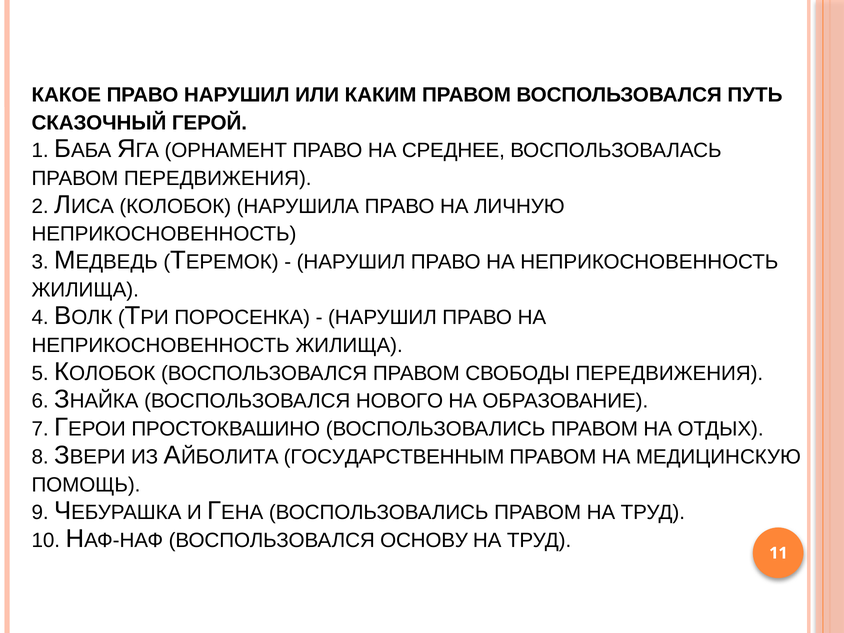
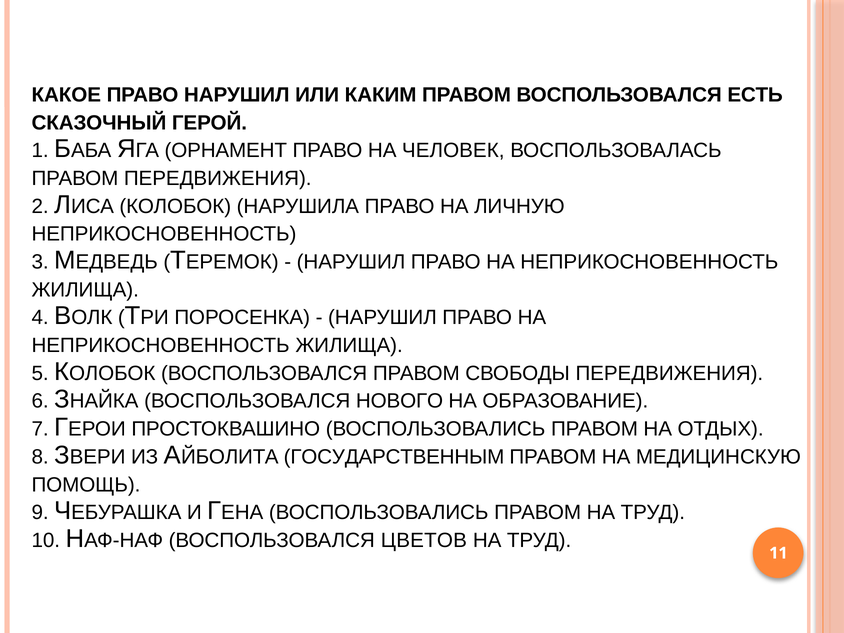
ПУТЬ: ПУТЬ -> ЕСТЬ (755, 95)
СРЕДНЕЕ: СРЕДНЕЕ -> ЧЕЛОВЕК (453, 151)
ОСНОВУ: ОСНОВУ -> ЦВЕТОВ (424, 540)
